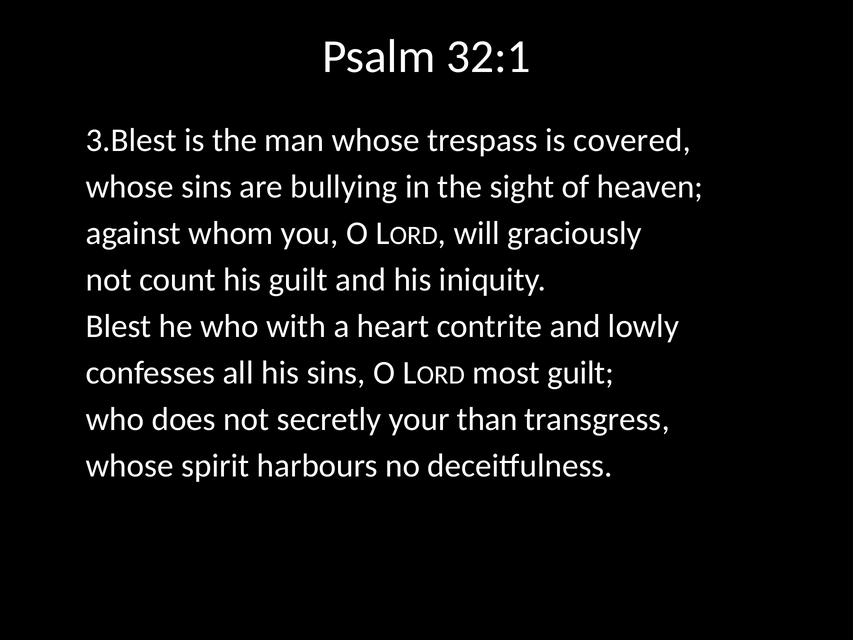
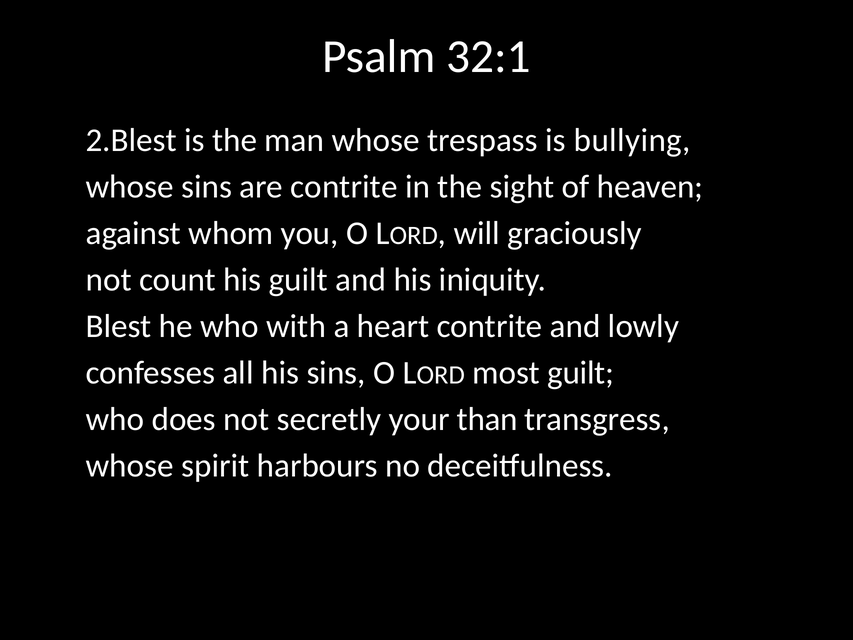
3.Blest: 3.Blest -> 2.Blest (131, 140)
covered: covered -> bullying (632, 140)
are bullying: bullying -> contrite (344, 187)
